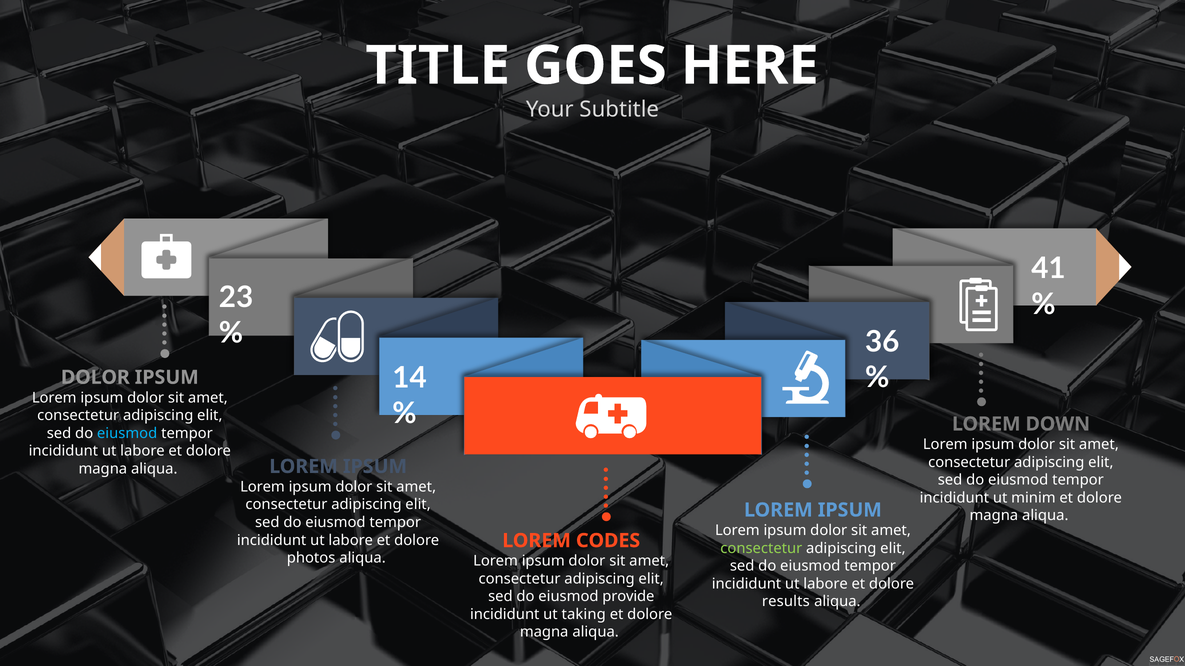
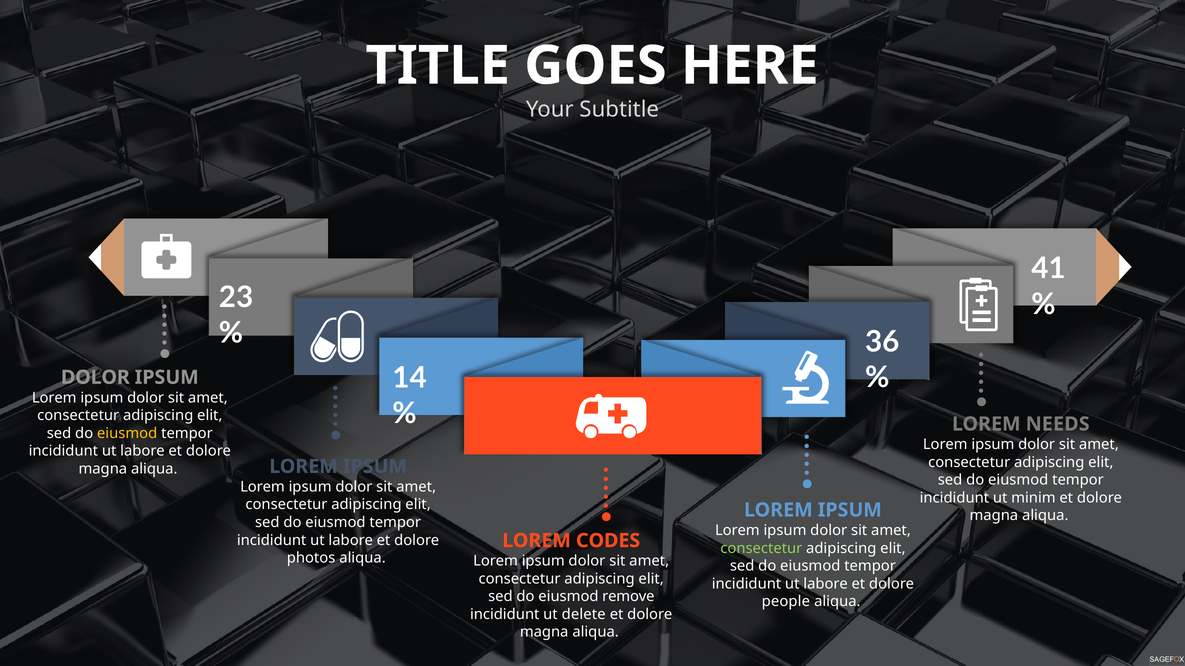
DOWN: DOWN -> NEEDS (1058, 424)
eiusmod colour: light blue -> yellow (127, 434)
provide: provide -> remove (628, 597)
results: results -> people (786, 602)
taking: taking -> delete (584, 615)
